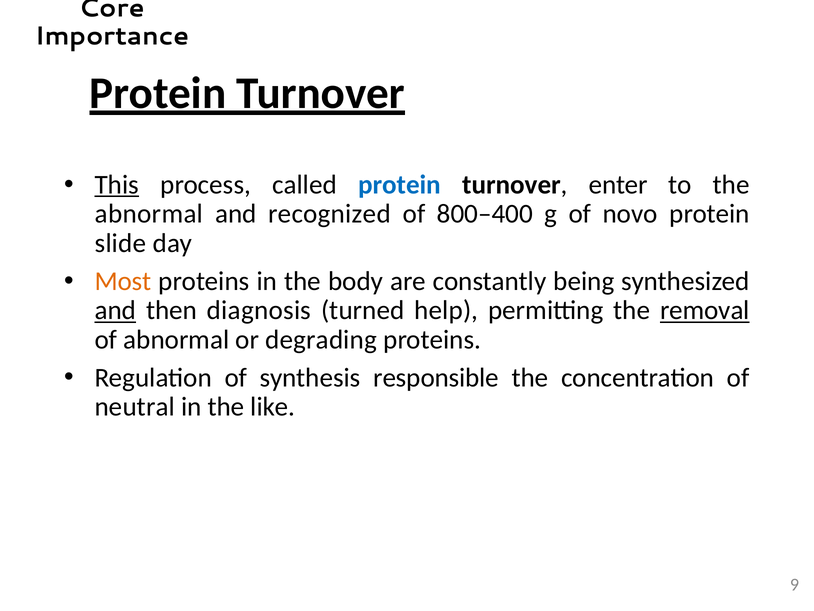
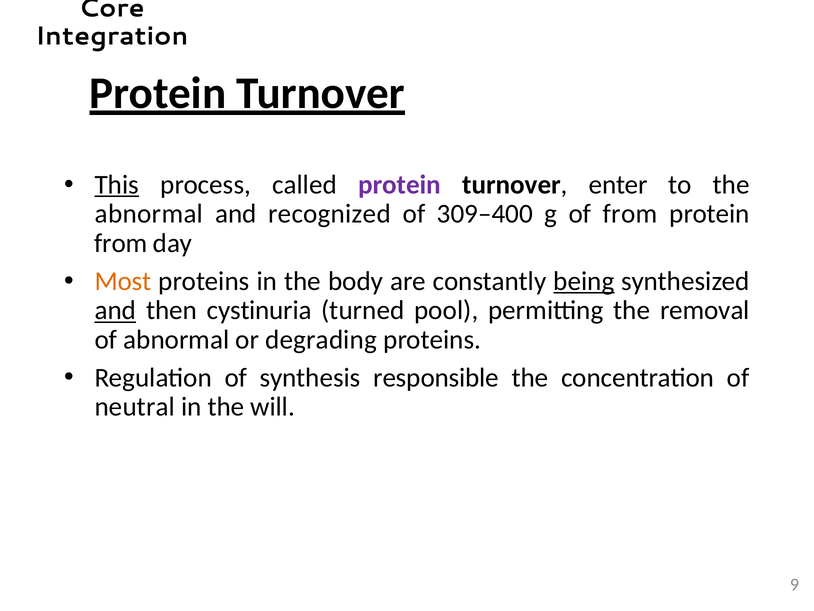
Importance: Importance -> Integration (112, 36)
protein colour: blue -> purple (400, 185)
800–400: 800–400 -> 309–400 (485, 214)
of novo: novo -> from (630, 214)
slide: slide -> from (121, 243)
being underline: none -> present (584, 281)
diagnosis: diagnosis -> cystinuria (259, 310)
help: help -> pool (446, 310)
removal underline: present -> none (705, 310)
like: like -> will (273, 407)
